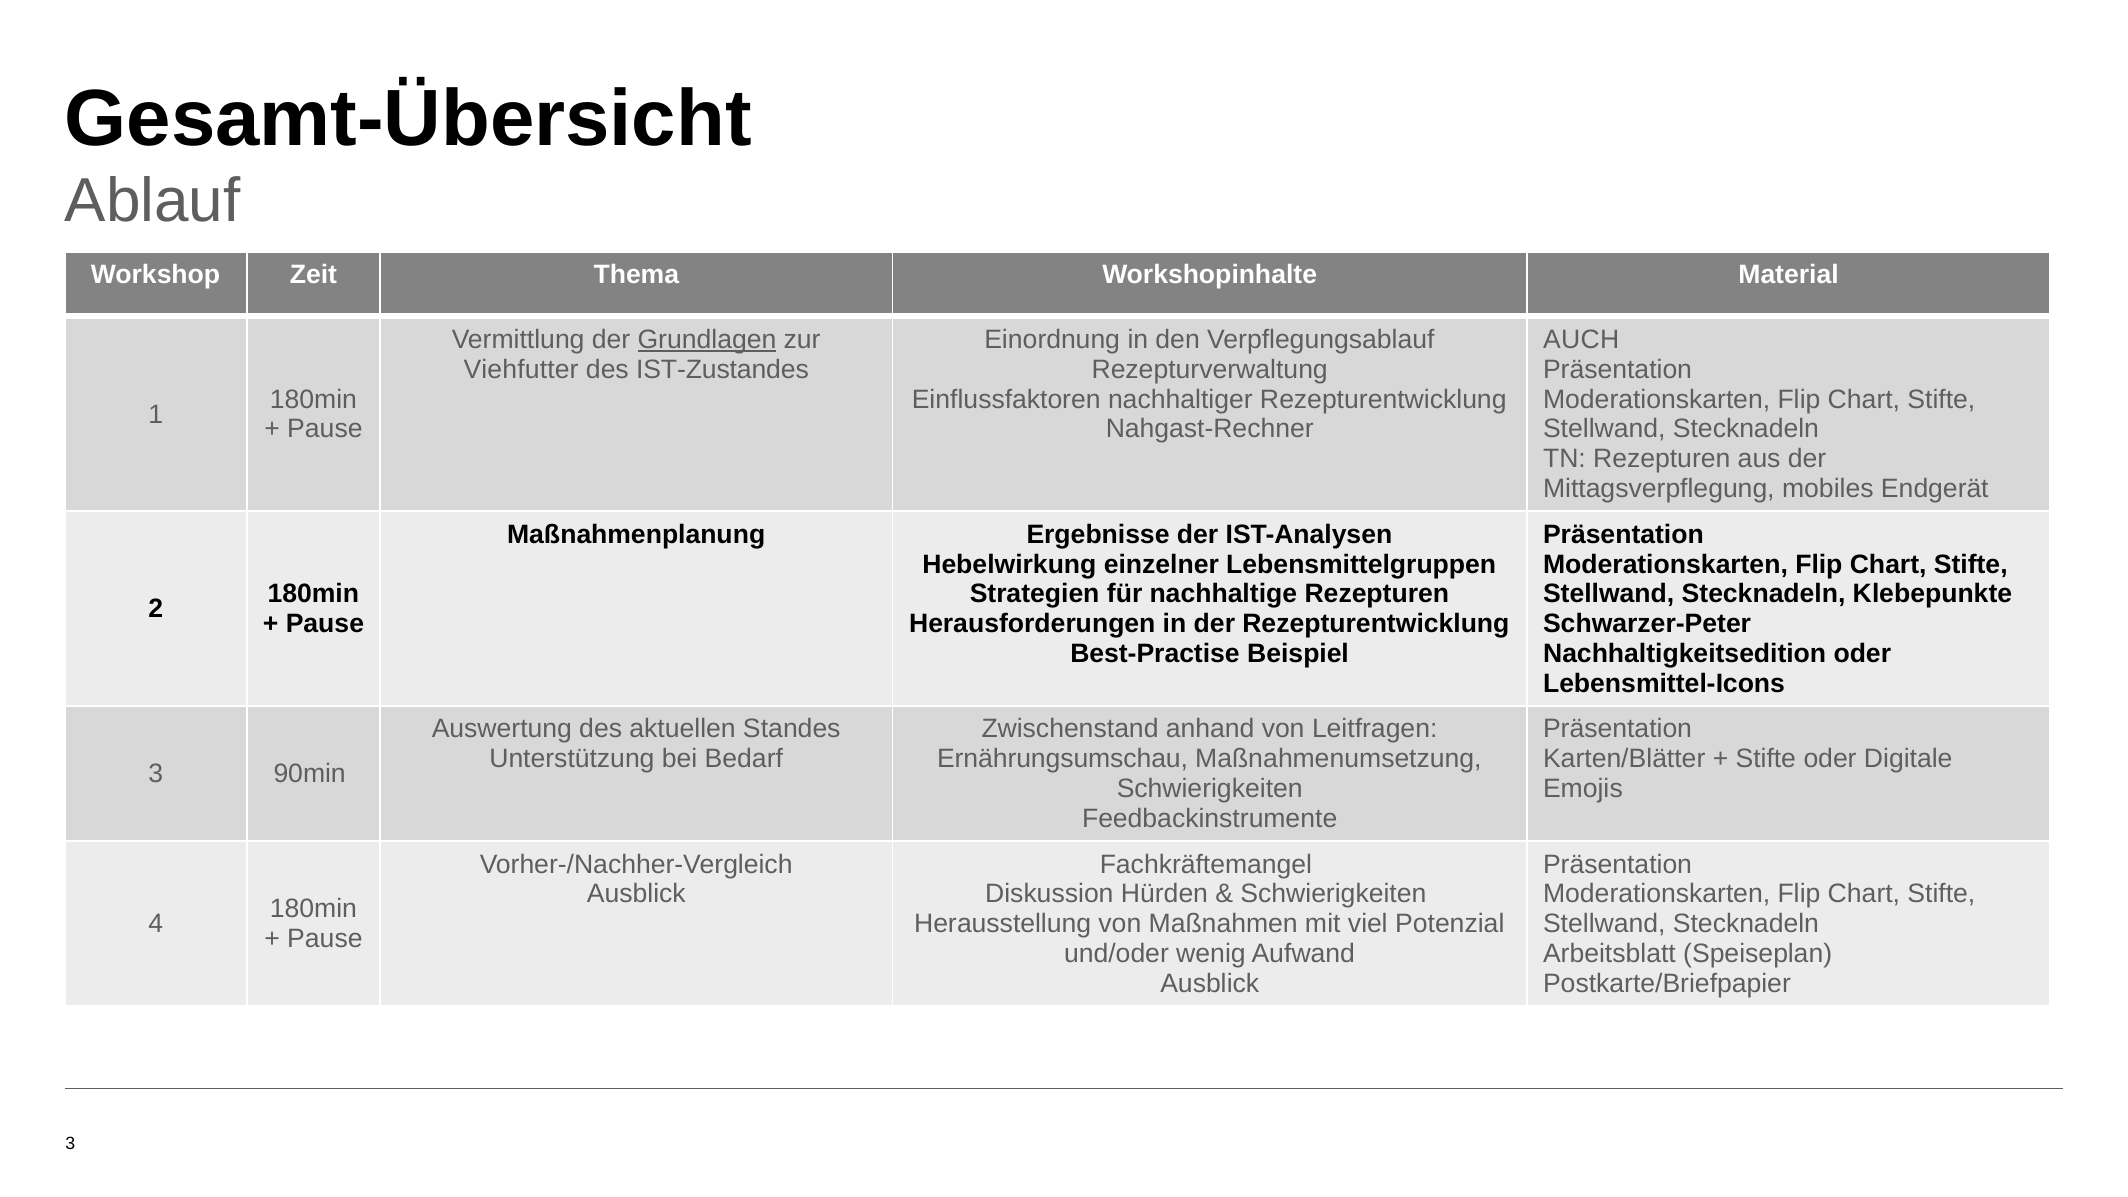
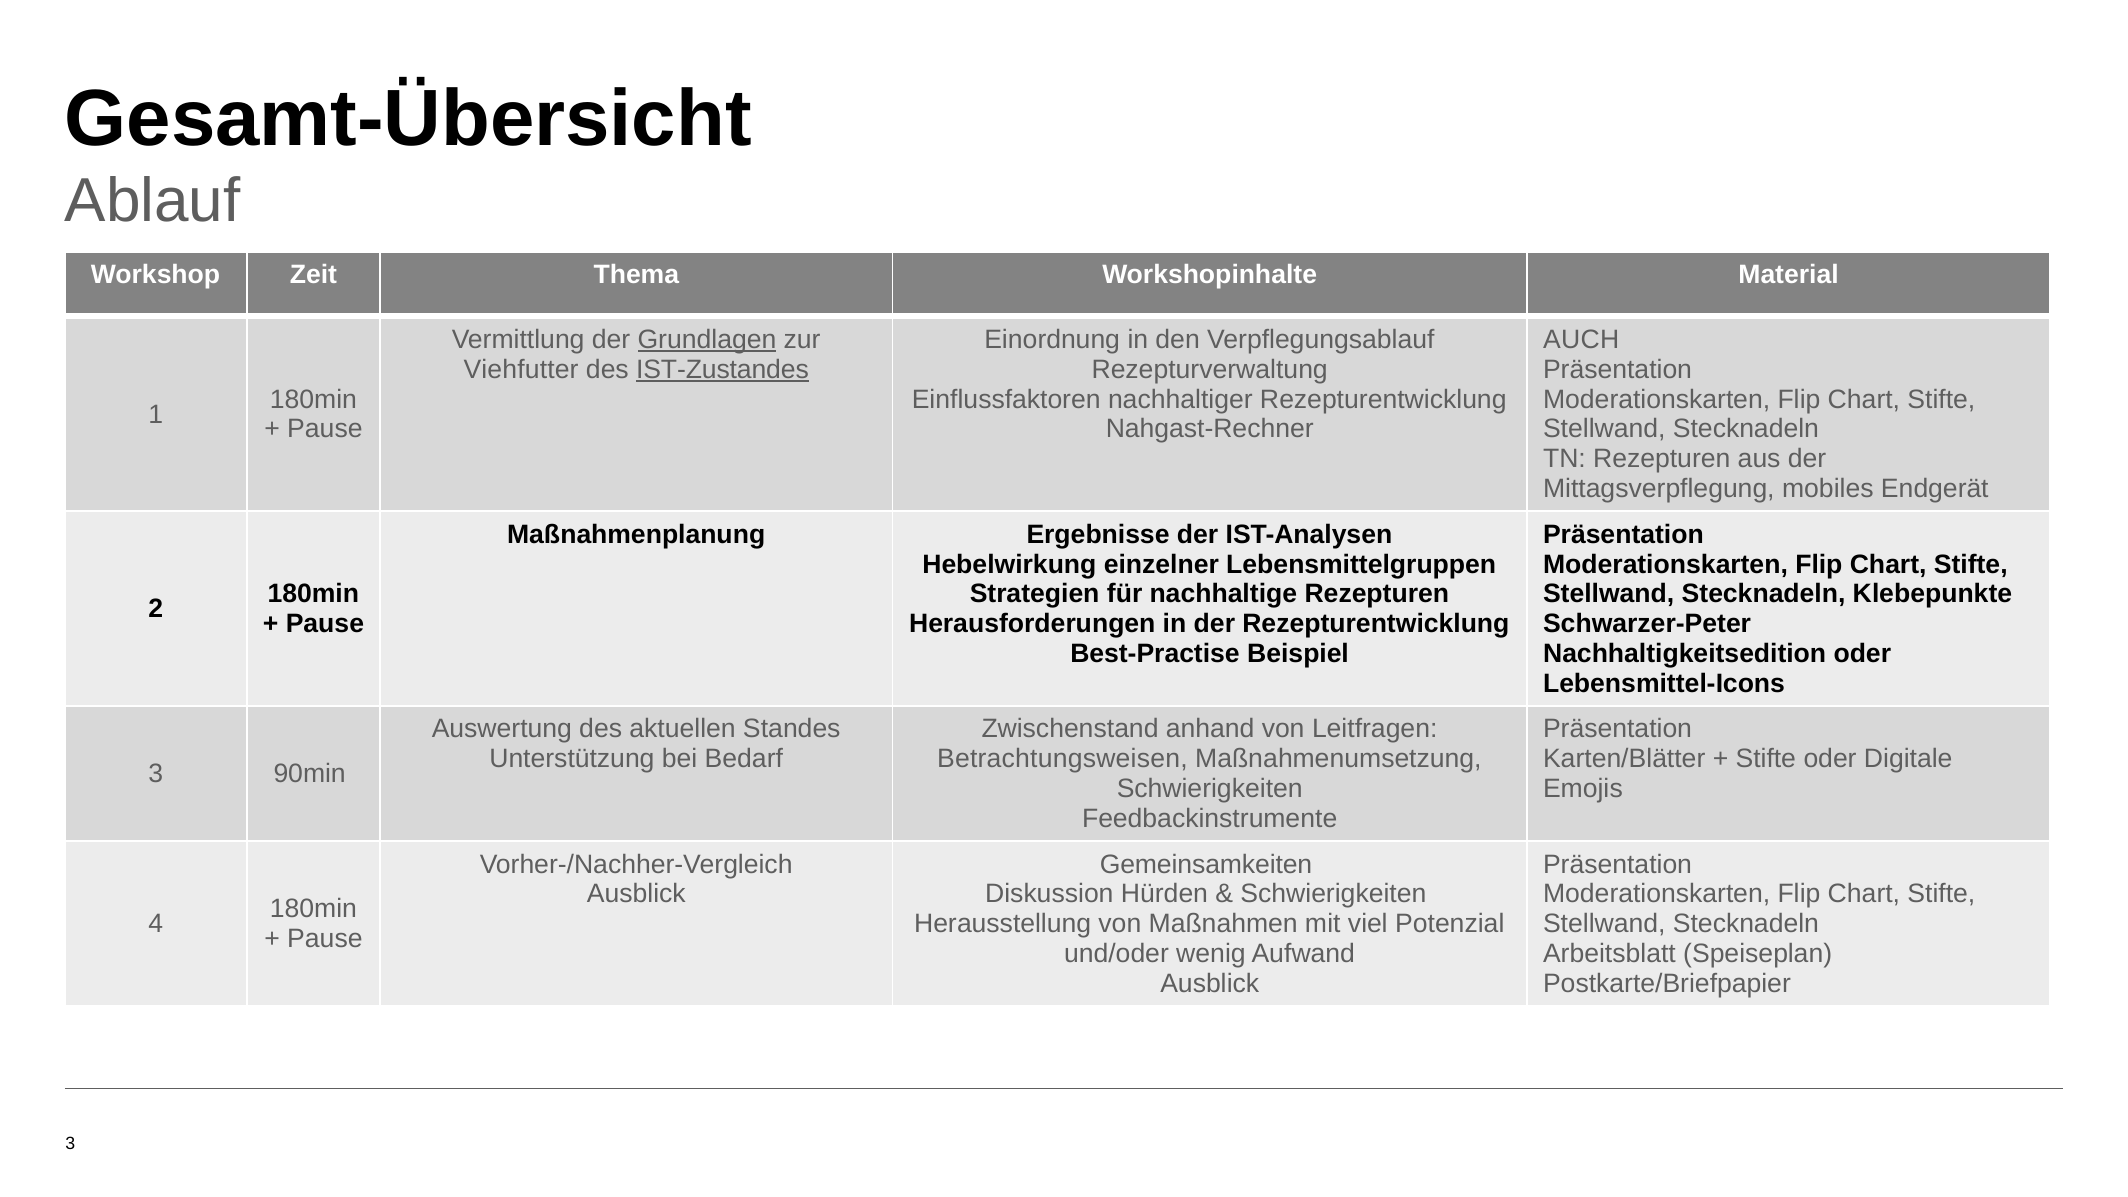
IST-Zustandes underline: none -> present (722, 370)
Ernährungsumschau: Ernährungsumschau -> Betrachtungsweisen (1062, 759)
Fachkräftemangel: Fachkräftemangel -> Gemeinsamkeiten (1206, 864)
